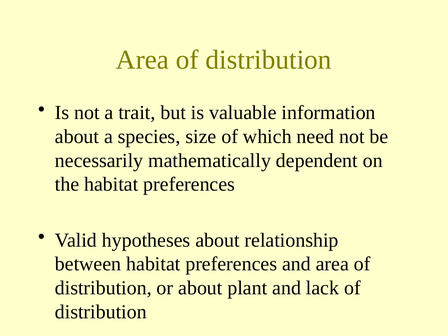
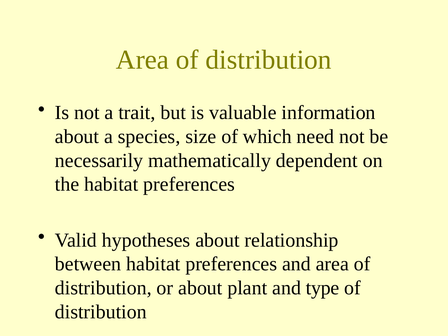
lack: lack -> type (323, 288)
